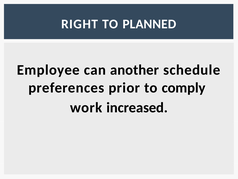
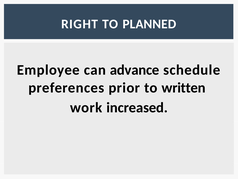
another: another -> advance (135, 70)
comply: comply -> written (184, 88)
